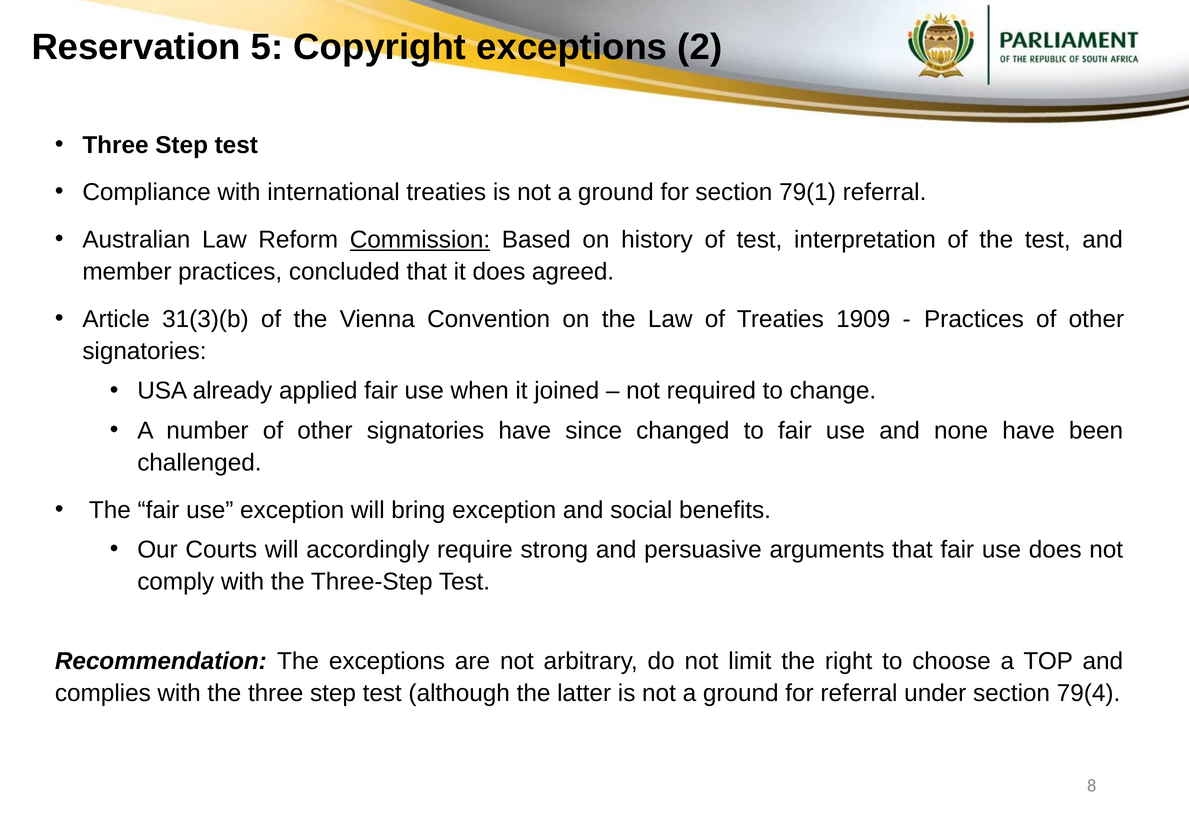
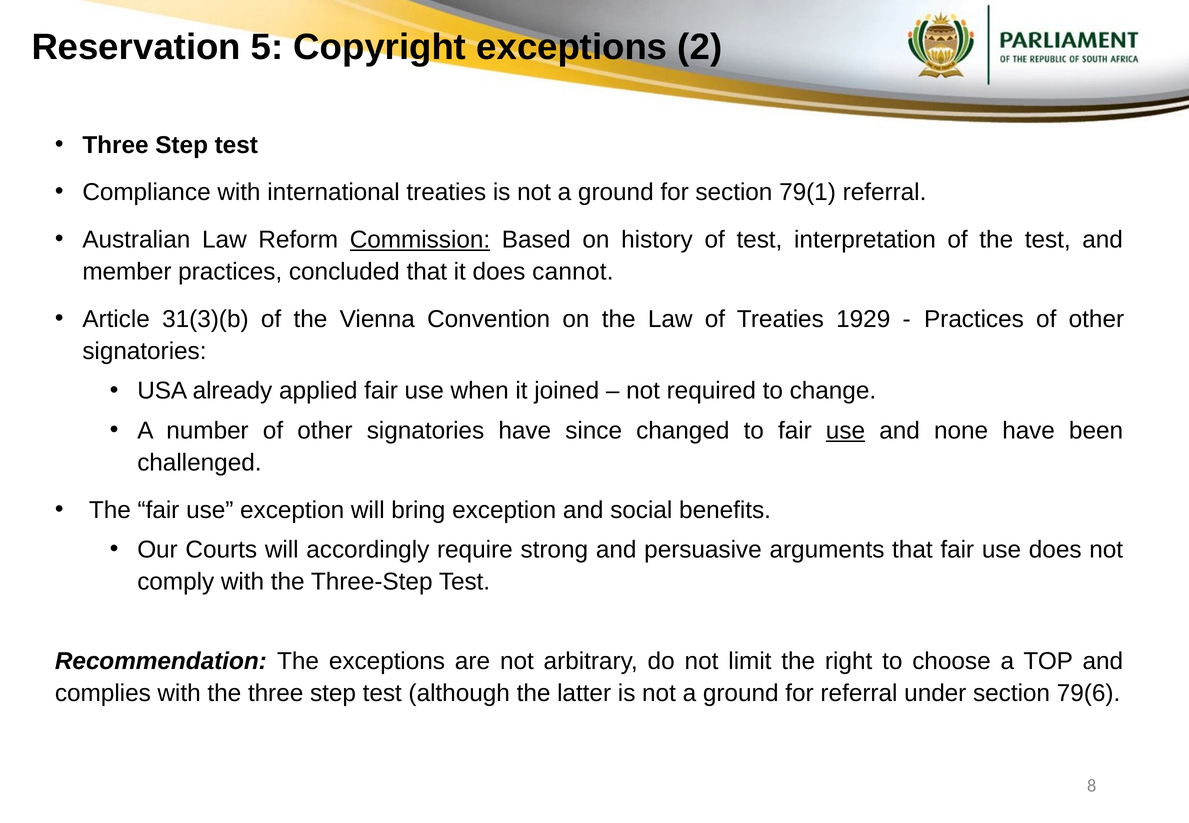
agreed: agreed -> cannot (573, 272)
1909: 1909 -> 1929 (863, 319)
use underline: none -> present (845, 431)
79(4: 79(4 -> 79(6 (1089, 694)
